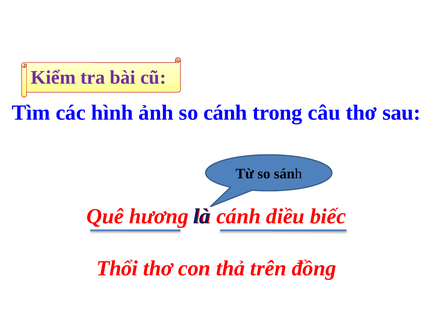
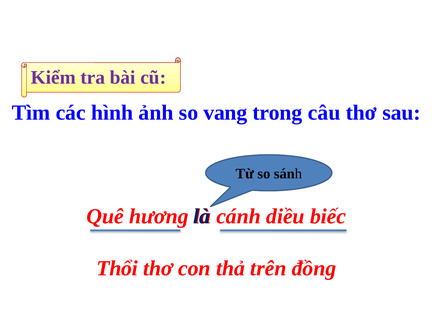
so cánh: cánh -> vang (225, 113)
